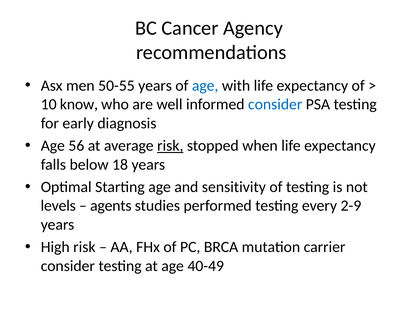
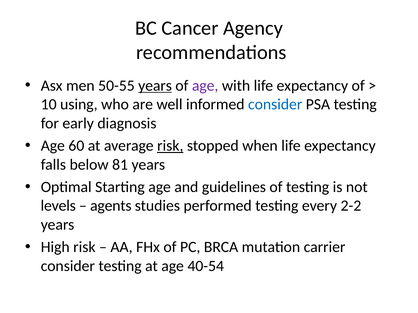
years underline: none -> present (155, 86)
age colour: blue -> purple (205, 86)
know: know -> using (79, 105)
56: 56 -> 60 (76, 146)
18: 18 -> 81 (120, 165)
sensitivity: sensitivity -> guidelines (234, 187)
2-9: 2-9 -> 2-2 (351, 206)
40-49: 40-49 -> 40-54 (206, 266)
